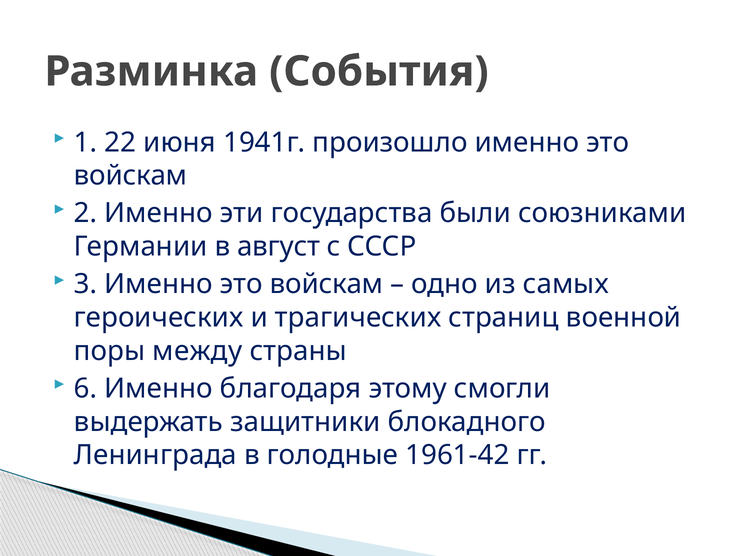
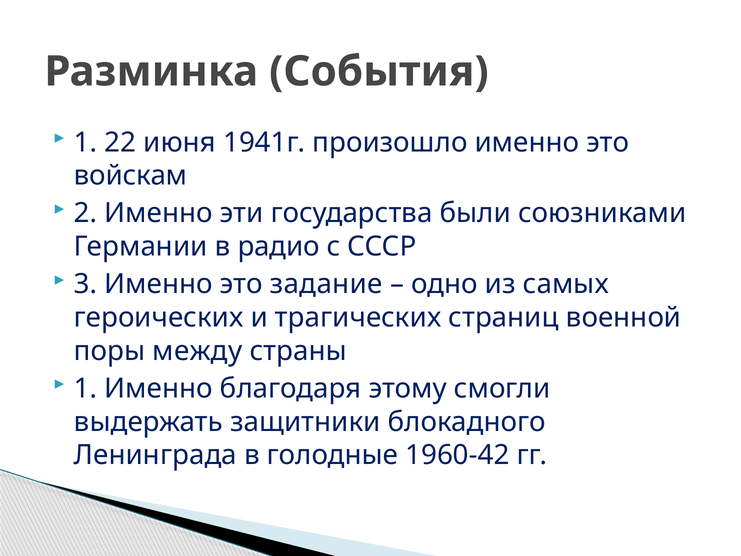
август: август -> радио (279, 247)
3 Именно это войскам: войскам -> задание (326, 284)
6: 6 -> 1 (86, 388)
1961-42: 1961-42 -> 1960-42 (457, 455)
